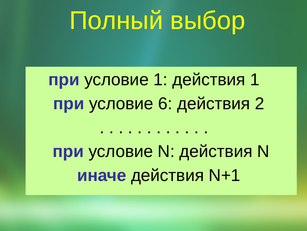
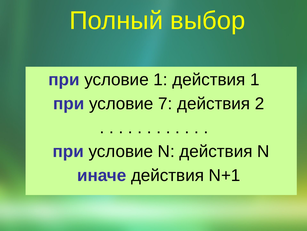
6: 6 -> 7 (165, 103)
